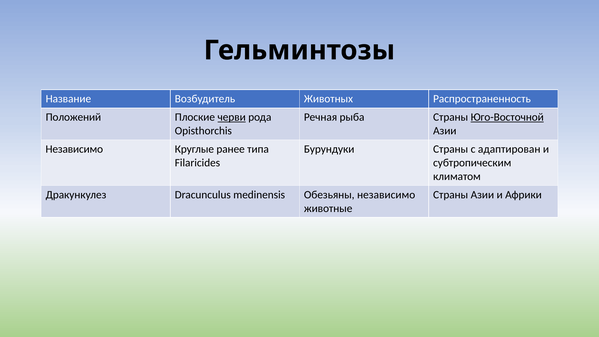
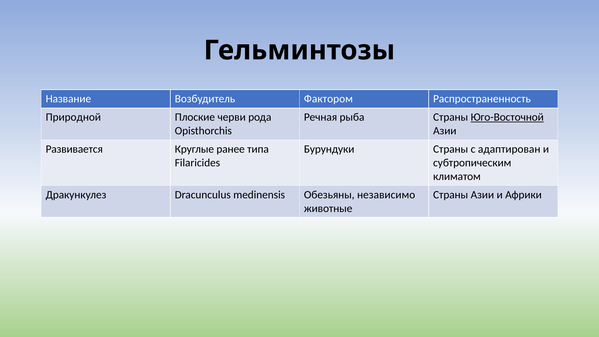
Животных: Животных -> Фактором (328, 99)
Положений: Положений -> Природной (73, 117)
черви underline: present -> none (232, 117)
Независимо: Независимо -> Развивается (74, 149)
